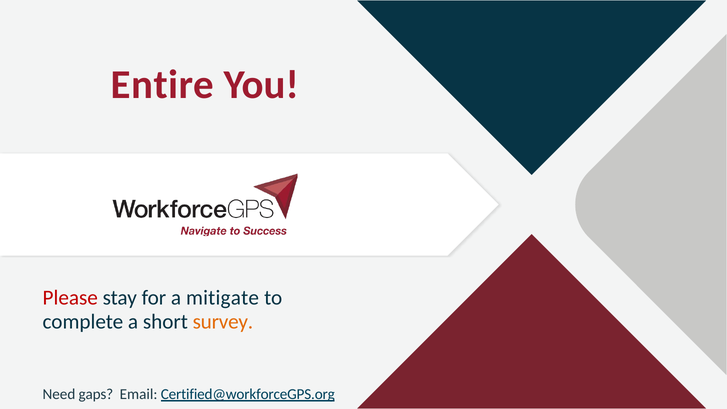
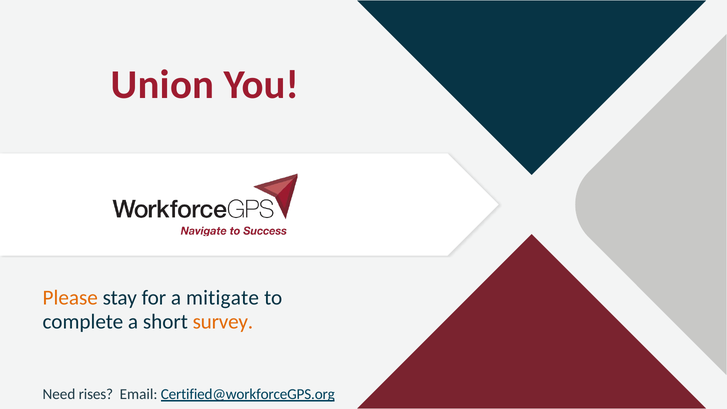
Entire: Entire -> Union (163, 85)
Please colour: red -> orange (70, 297)
gaps: gaps -> rises (96, 394)
